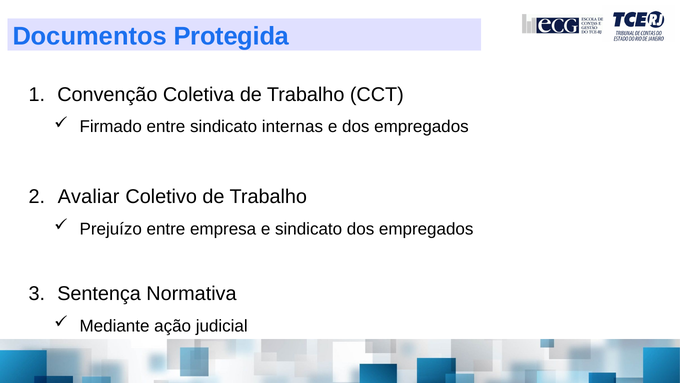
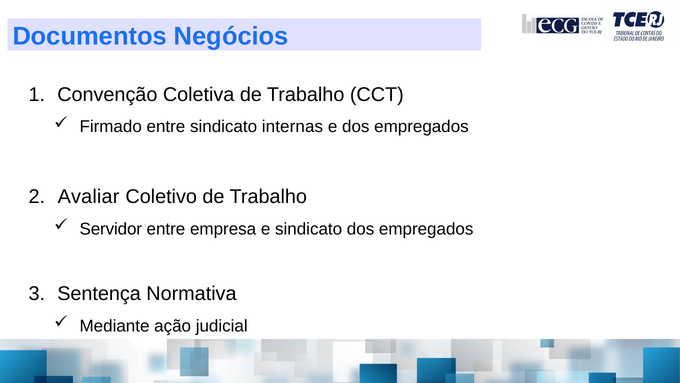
Protegida: Protegida -> Negócios (231, 36)
Prejuízo: Prejuízo -> Servidor (111, 229)
